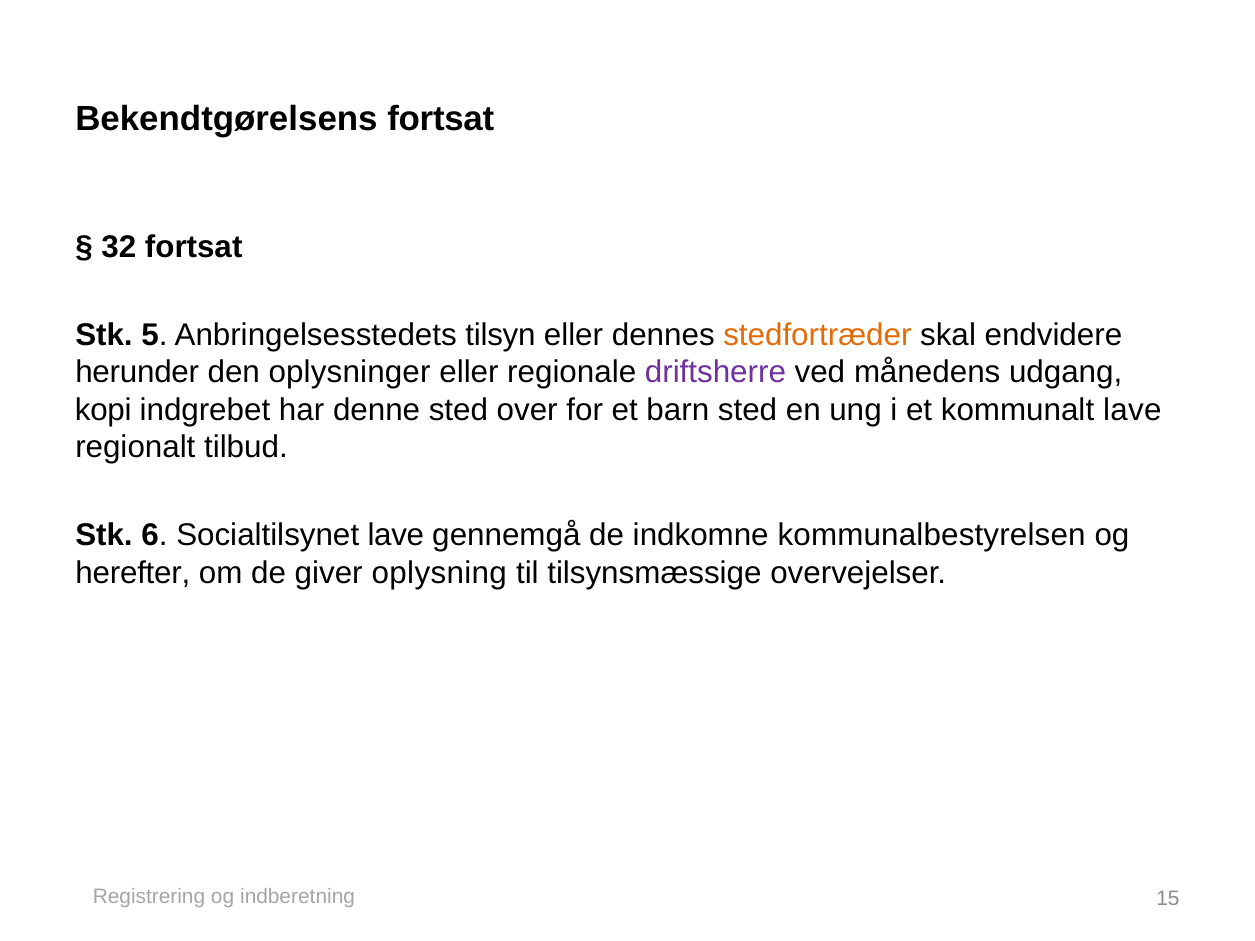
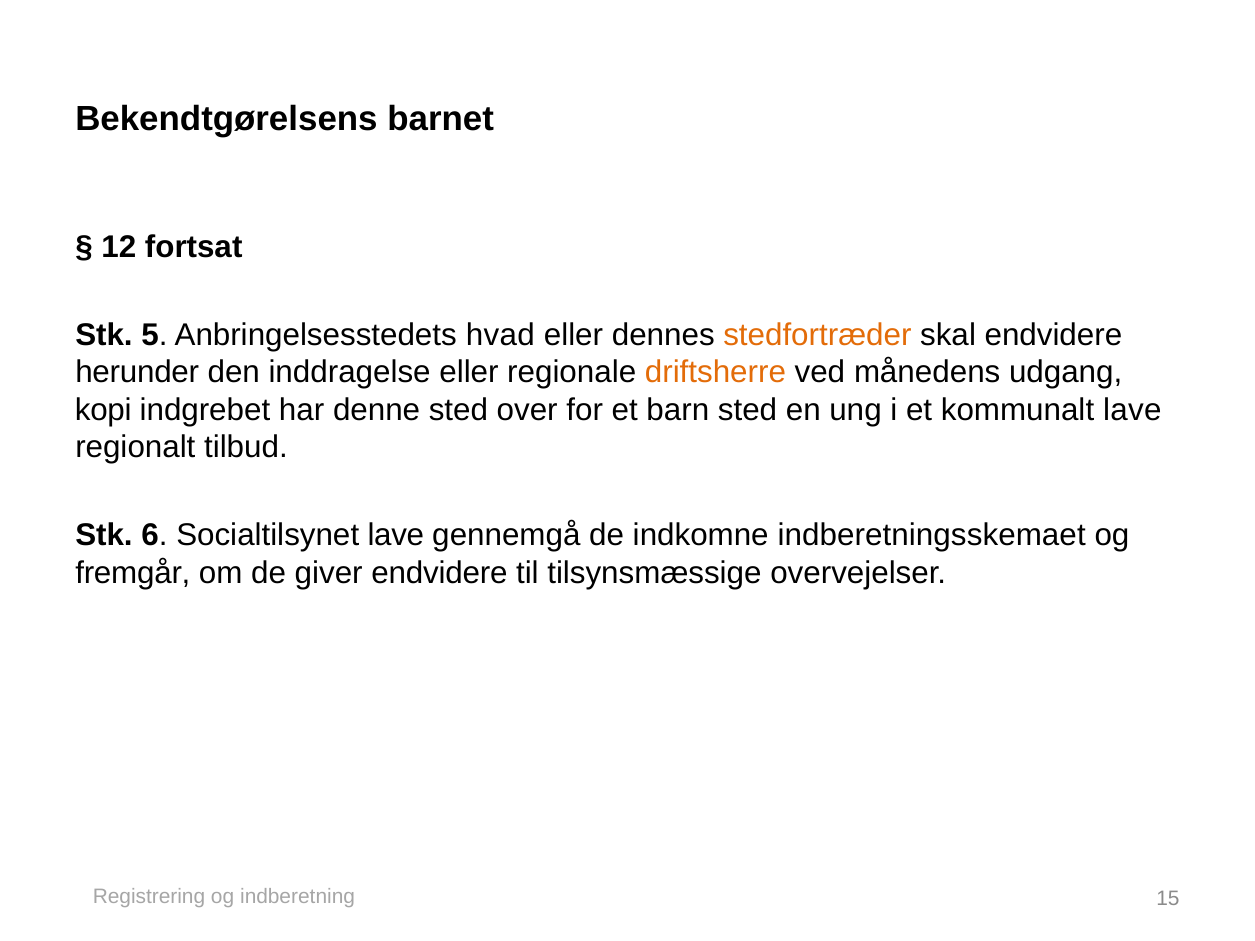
Bekendtgørelsens fortsat: fortsat -> barnet (441, 119)
32: 32 -> 12 (119, 247)
tilsyn: tilsyn -> hvad (500, 335)
oplysninger: oplysninger -> inddragelse (350, 372)
driftsherre colour: purple -> orange (715, 372)
kommunalbestyrelsen: kommunalbestyrelsen -> indberetningsskemaet (932, 536)
herefter: herefter -> fremgår (133, 573)
giver oplysning: oplysning -> endvidere (439, 573)
